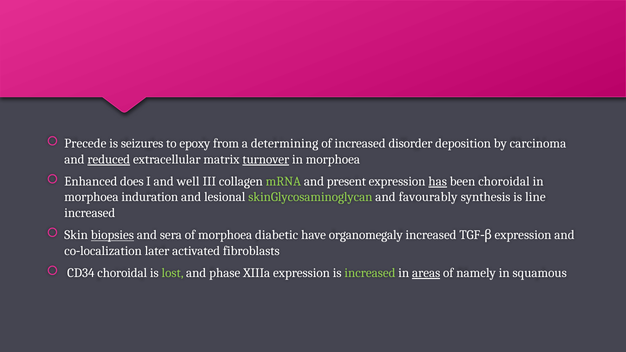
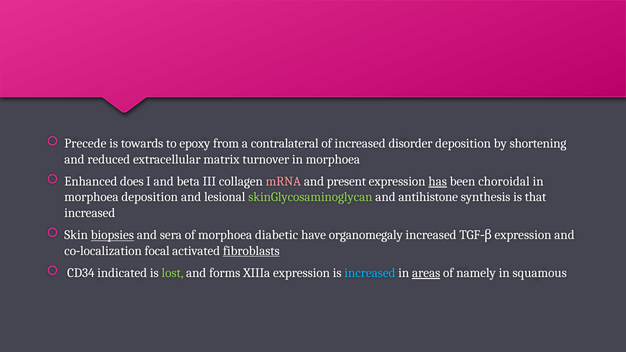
seizures: seizures -> towards (142, 144)
determining: determining -> contralateral (285, 144)
carcinoma: carcinoma -> shortening (538, 144)
reduced underline: present -> none (109, 159)
turnover underline: present -> none (266, 159)
well: well -> beta (188, 182)
mRNA colour: light green -> pink (283, 182)
morphoea induration: induration -> deposition (150, 197)
favourably: favourably -> antihistone (428, 197)
line: line -> that (536, 197)
later: later -> focal (157, 251)
fibroblasts underline: none -> present (251, 251)
CD34 choroidal: choroidal -> indicated (122, 273)
phase: phase -> forms (225, 273)
increased colour: light green -> light blue (370, 273)
